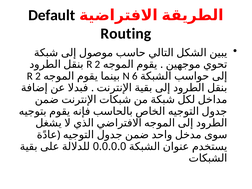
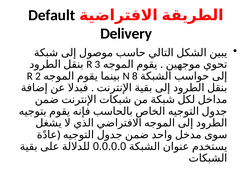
Routing: Routing -> Delivery (126, 34)
2: 2 -> 3 (98, 64)
6: 6 -> 8 (135, 76)
